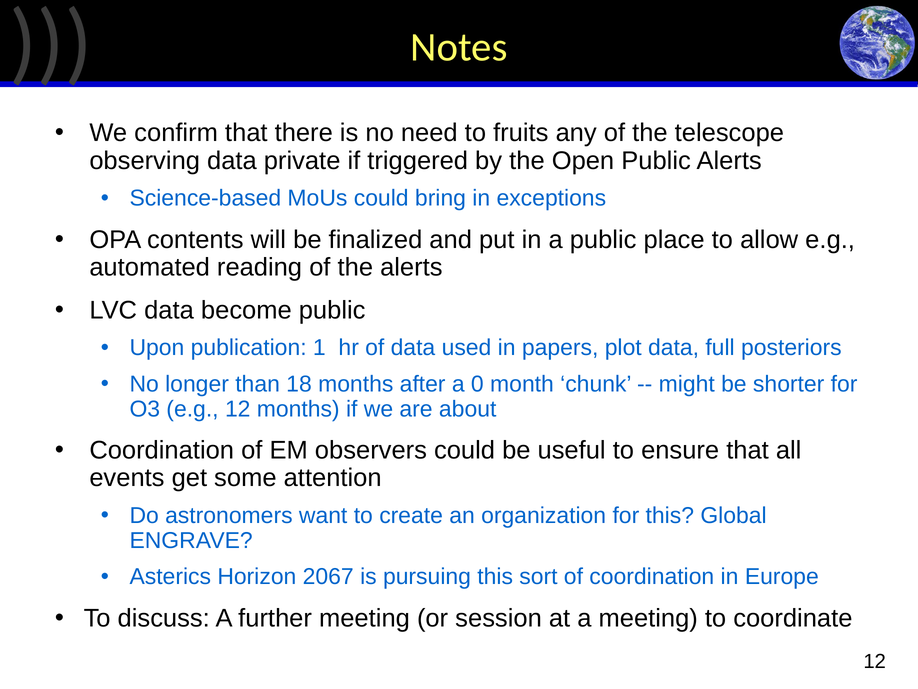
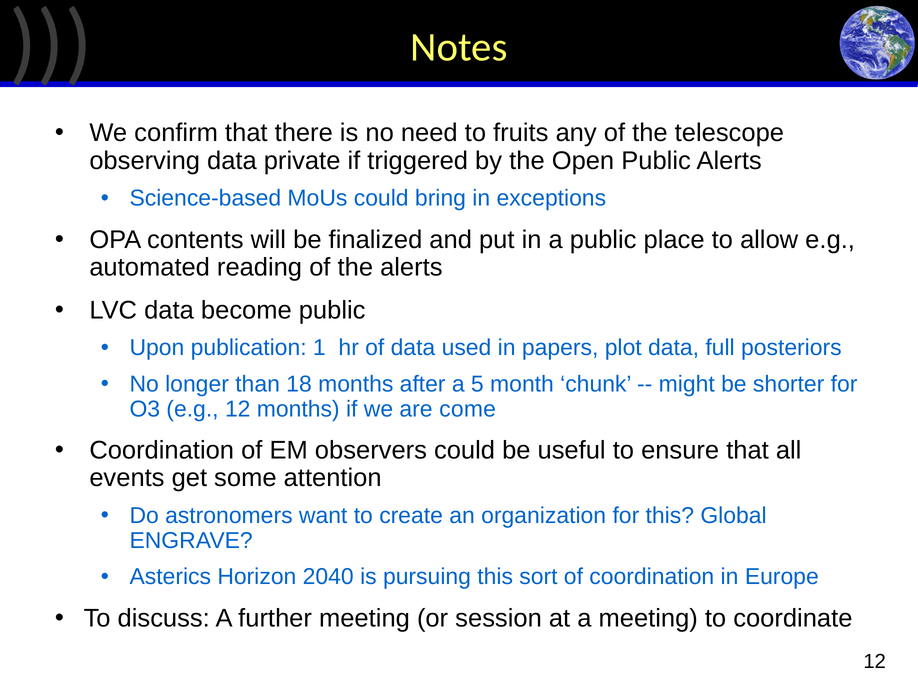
0: 0 -> 5 (477, 384)
about: about -> come (468, 409)
2067: 2067 -> 2040 (328, 576)
